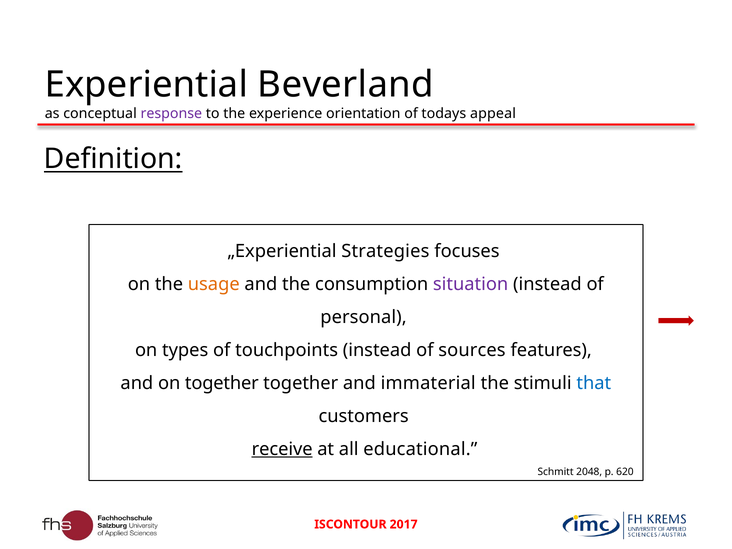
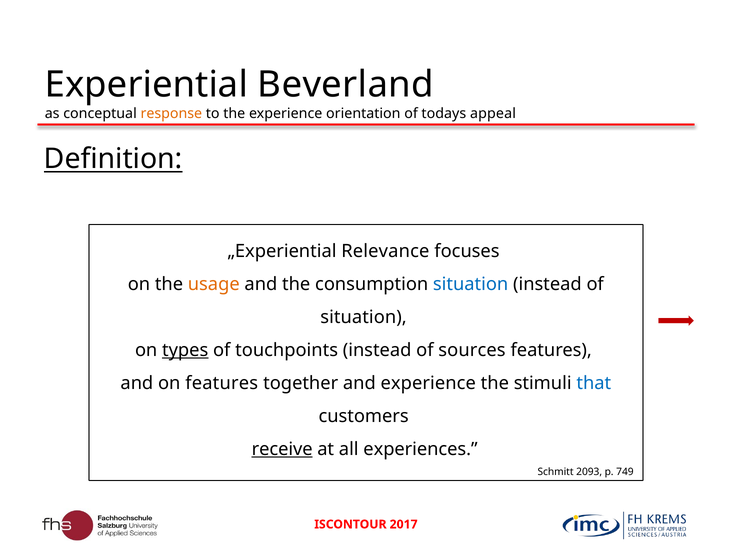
response colour: purple -> orange (171, 113)
Strategies: Strategies -> Relevance (385, 251)
situation colour: purple -> blue (471, 284)
personal: personal -> situation (364, 317)
types underline: none -> present (185, 350)
on together: together -> features (222, 383)
and immaterial: immaterial -> experience (428, 383)
educational: educational -> experiences (420, 449)
2048: 2048 -> 2093 (589, 472)
620: 620 -> 749 (625, 472)
